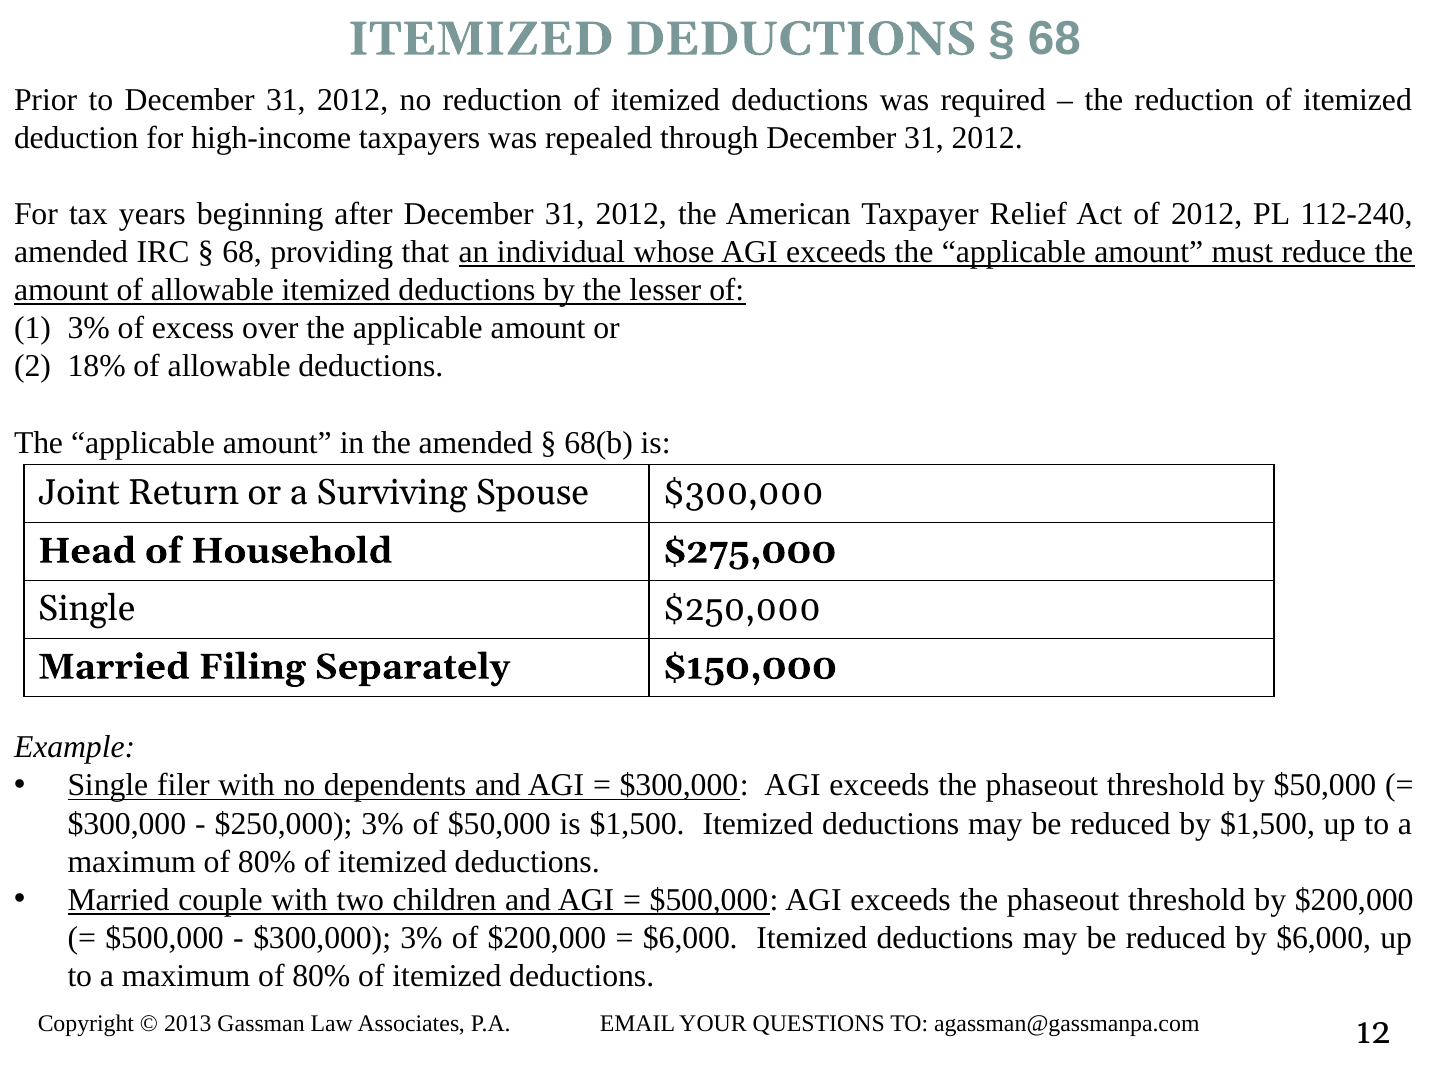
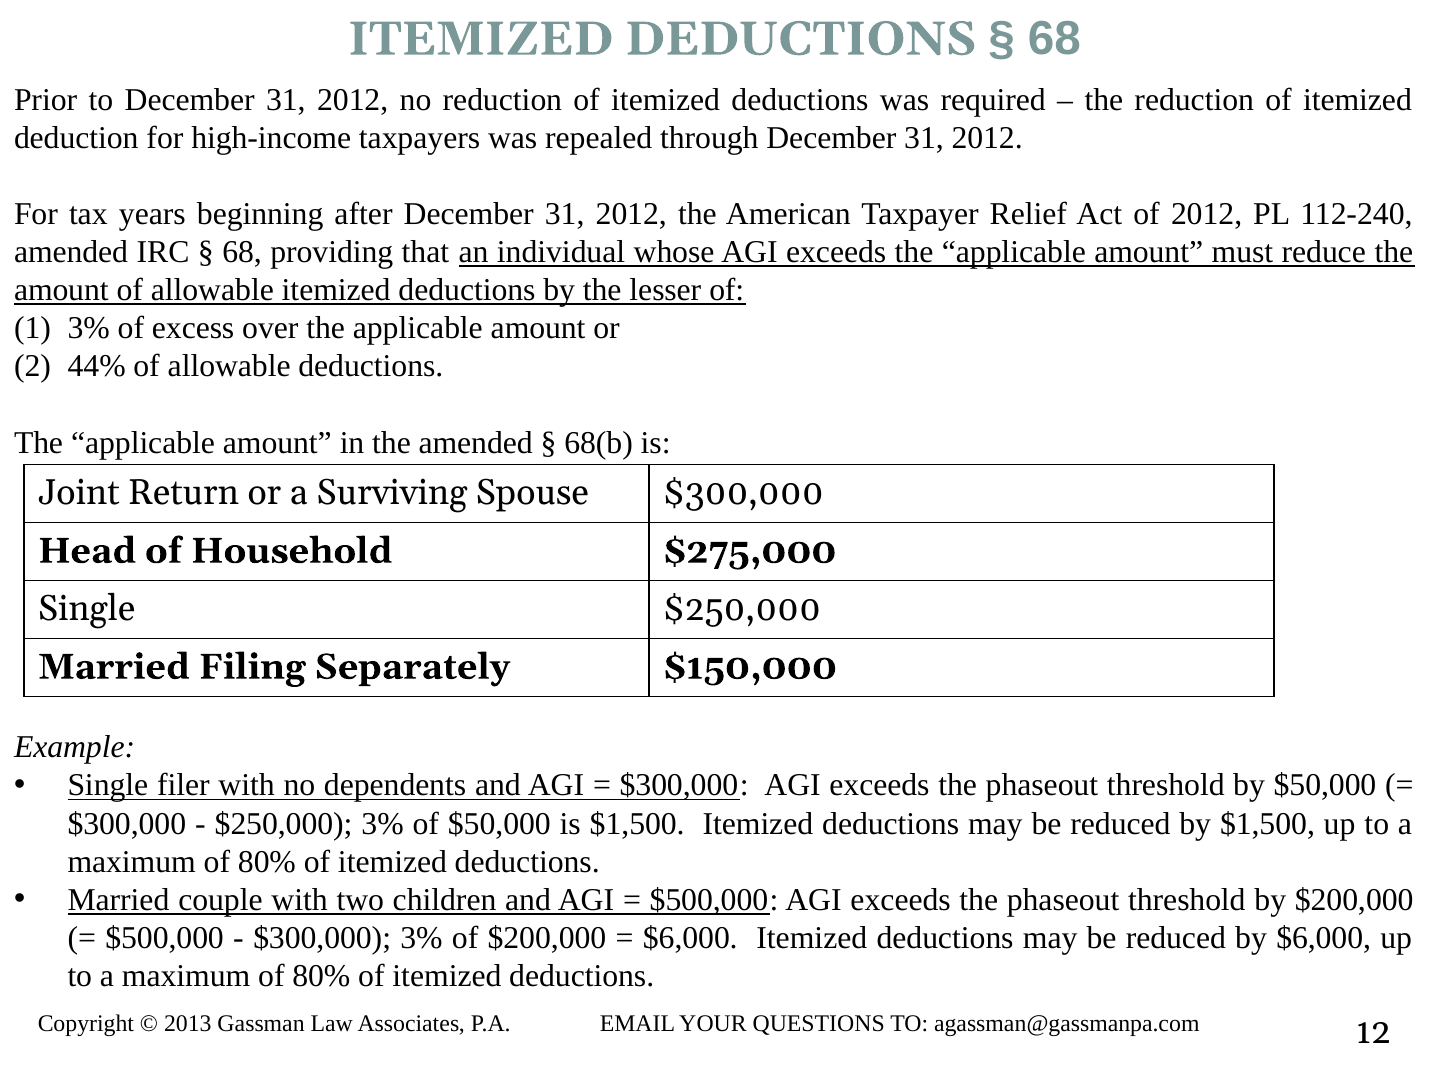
18%: 18% -> 44% (97, 366)
